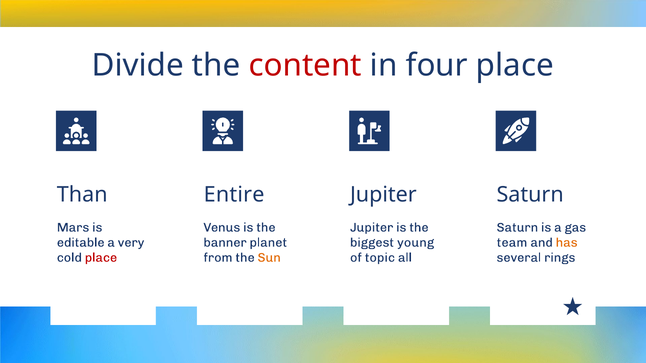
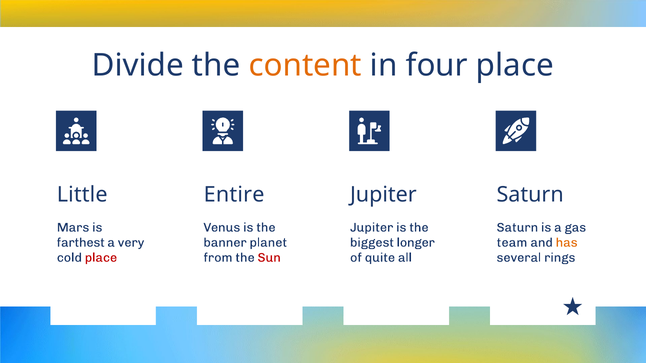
content colour: red -> orange (305, 66)
Than: Than -> Little (82, 195)
editable: editable -> farthest (81, 243)
young: young -> longer (416, 243)
Sun colour: orange -> red (269, 258)
topic: topic -> quite (380, 258)
